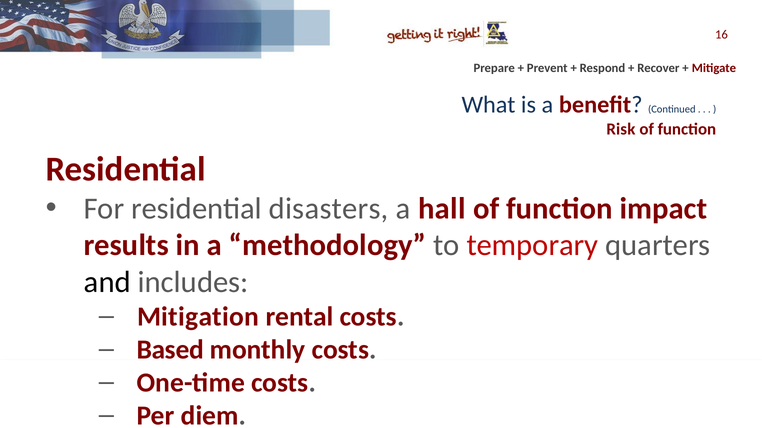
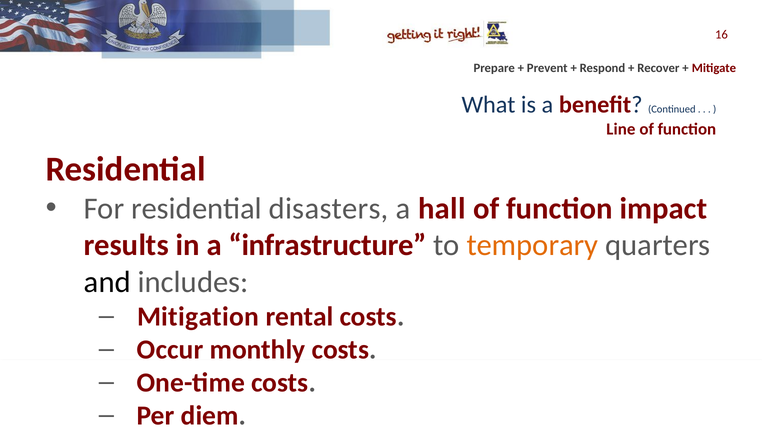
Risk: Risk -> Line (621, 129)
methodology: methodology -> infrastructure (328, 246)
temporary colour: red -> orange (532, 246)
Based: Based -> Occur (170, 350)
